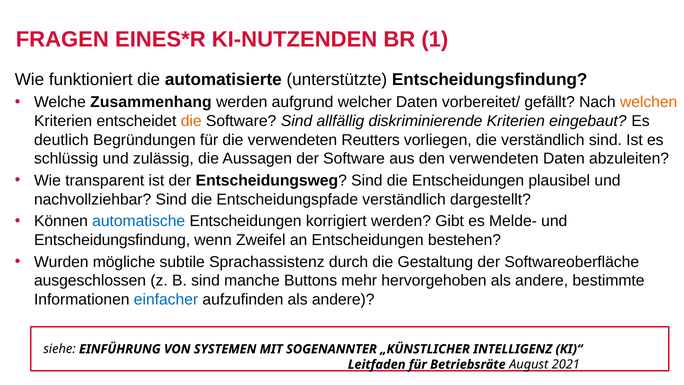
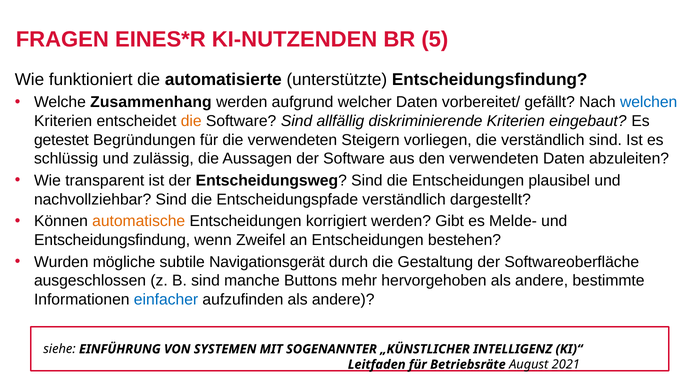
1: 1 -> 5 (435, 39)
welchen colour: orange -> blue (649, 102)
deutlich: deutlich -> getestet (61, 140)
Reutters: Reutters -> Steigern (371, 140)
automatische colour: blue -> orange (139, 221)
Sprachassistenz: Sprachassistenz -> Navigationsgerät (267, 262)
